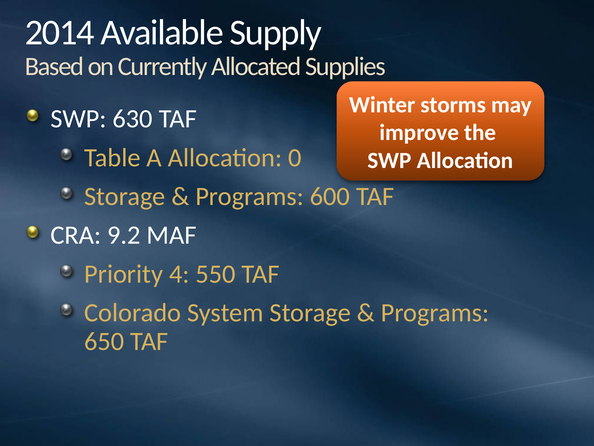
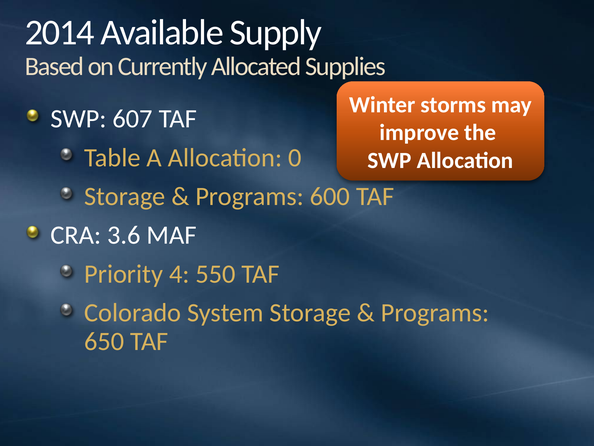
630: 630 -> 607 (133, 119)
9.2: 9.2 -> 3.6 (124, 235)
